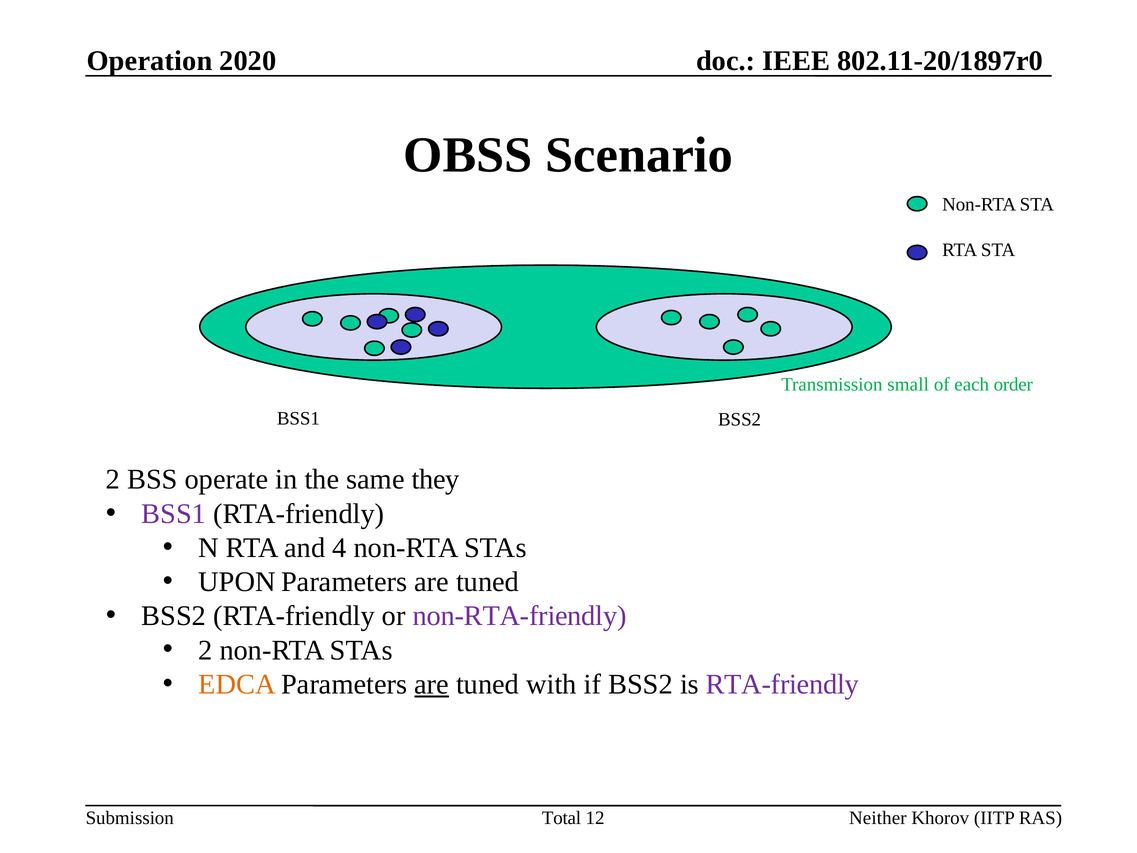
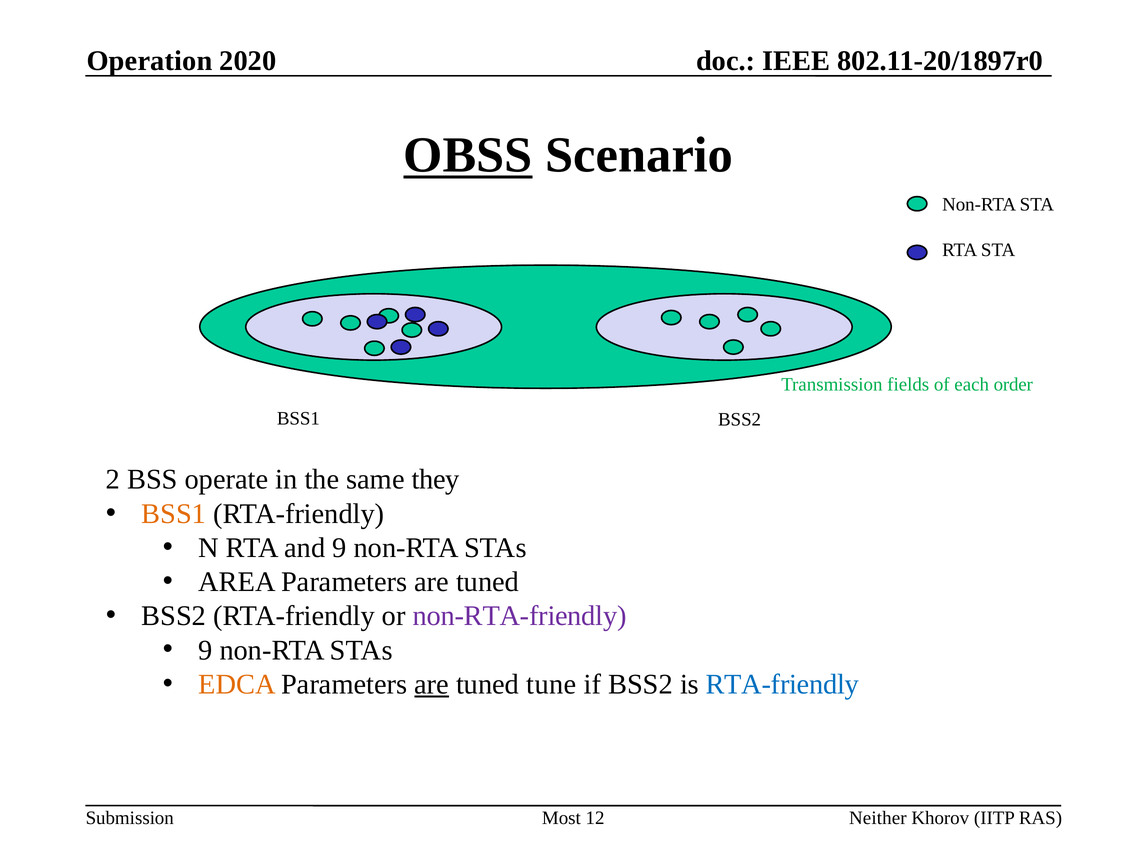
OBSS underline: none -> present (468, 155)
small: small -> fields (908, 384)
BSS1 colour: purple -> orange (174, 514)
and 4: 4 -> 9 (340, 548)
UPON: UPON -> AREA (237, 582)
2: 2 -> 9 (205, 650)
with: with -> tune (551, 684)
RTA-friendly colour: purple -> blue (782, 684)
Total: Total -> Most (561, 818)
